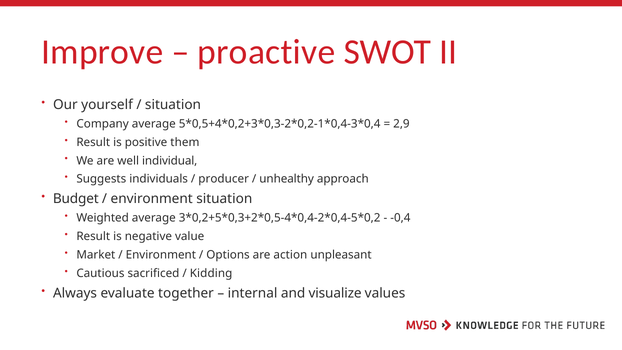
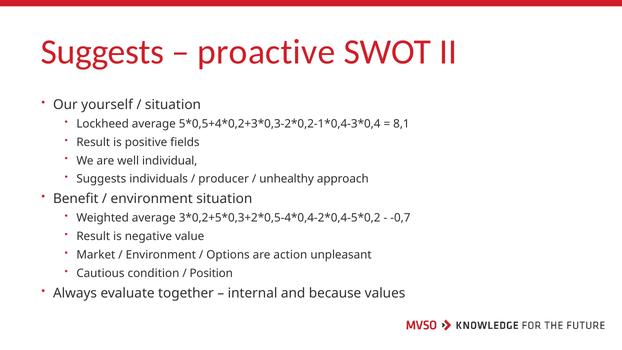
Improve: Improve -> Suggests (103, 52)
Company: Company -> Lockheed (103, 124)
2,9: 2,9 -> 8,1 (401, 124)
them: them -> fields (185, 142)
Budget: Budget -> Benefit (76, 199)
-0,4: -0,4 -> -0,7 (400, 218)
sacrificed: sacrificed -> condition (153, 273)
Kidding: Kidding -> Position (211, 273)
visualize: visualize -> because (335, 293)
